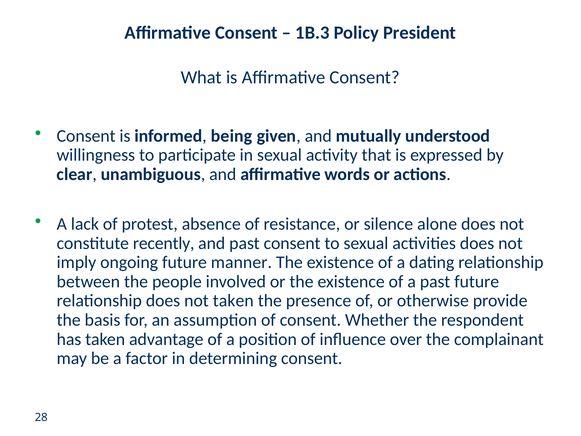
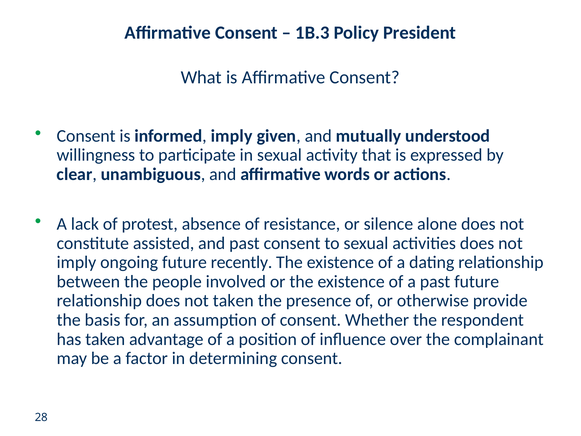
informed being: being -> imply (232, 136)
recently: recently -> assisted (164, 243)
manner: manner -> recently (242, 262)
